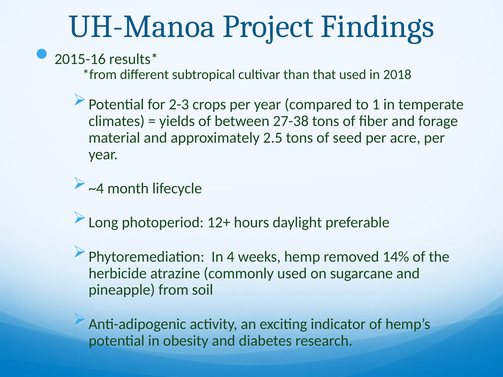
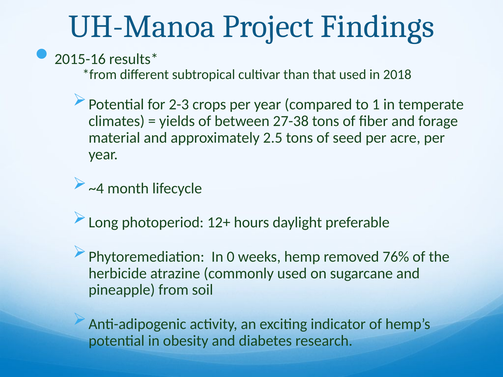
4: 4 -> 0 (231, 257)
14%: 14% -> 76% (396, 257)
